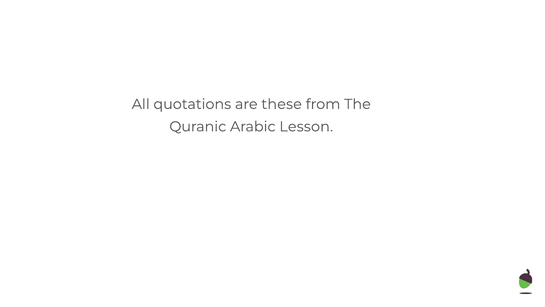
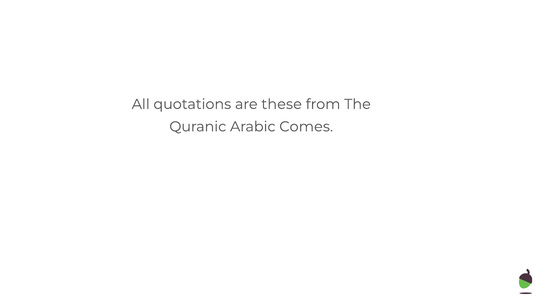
Lesson: Lesson -> Comes (306, 126)
